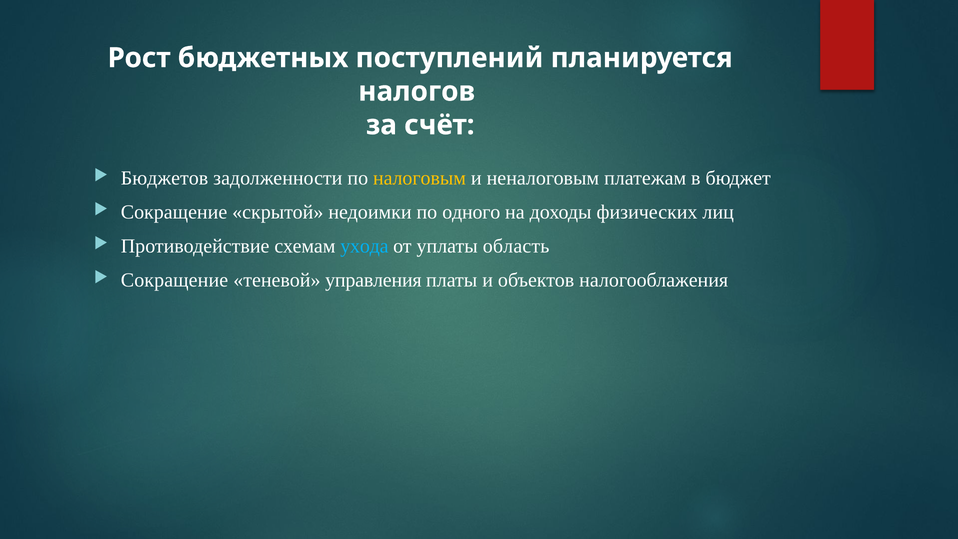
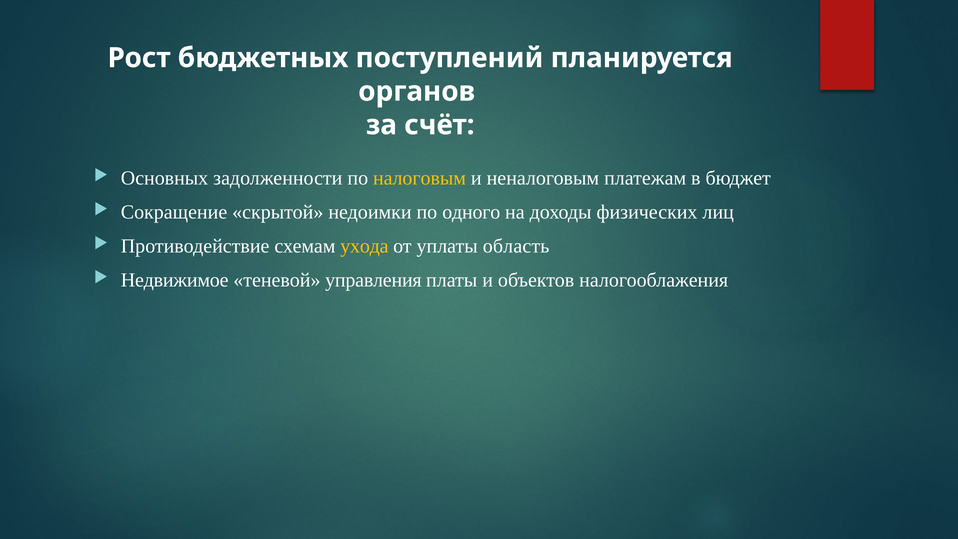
налогов: налогов -> органов (417, 91)
Бюджетов: Бюджетов -> Основных (165, 178)
ухода colour: light blue -> yellow (364, 246)
Сокращение: Сокращение -> Недвижимое (175, 280)
